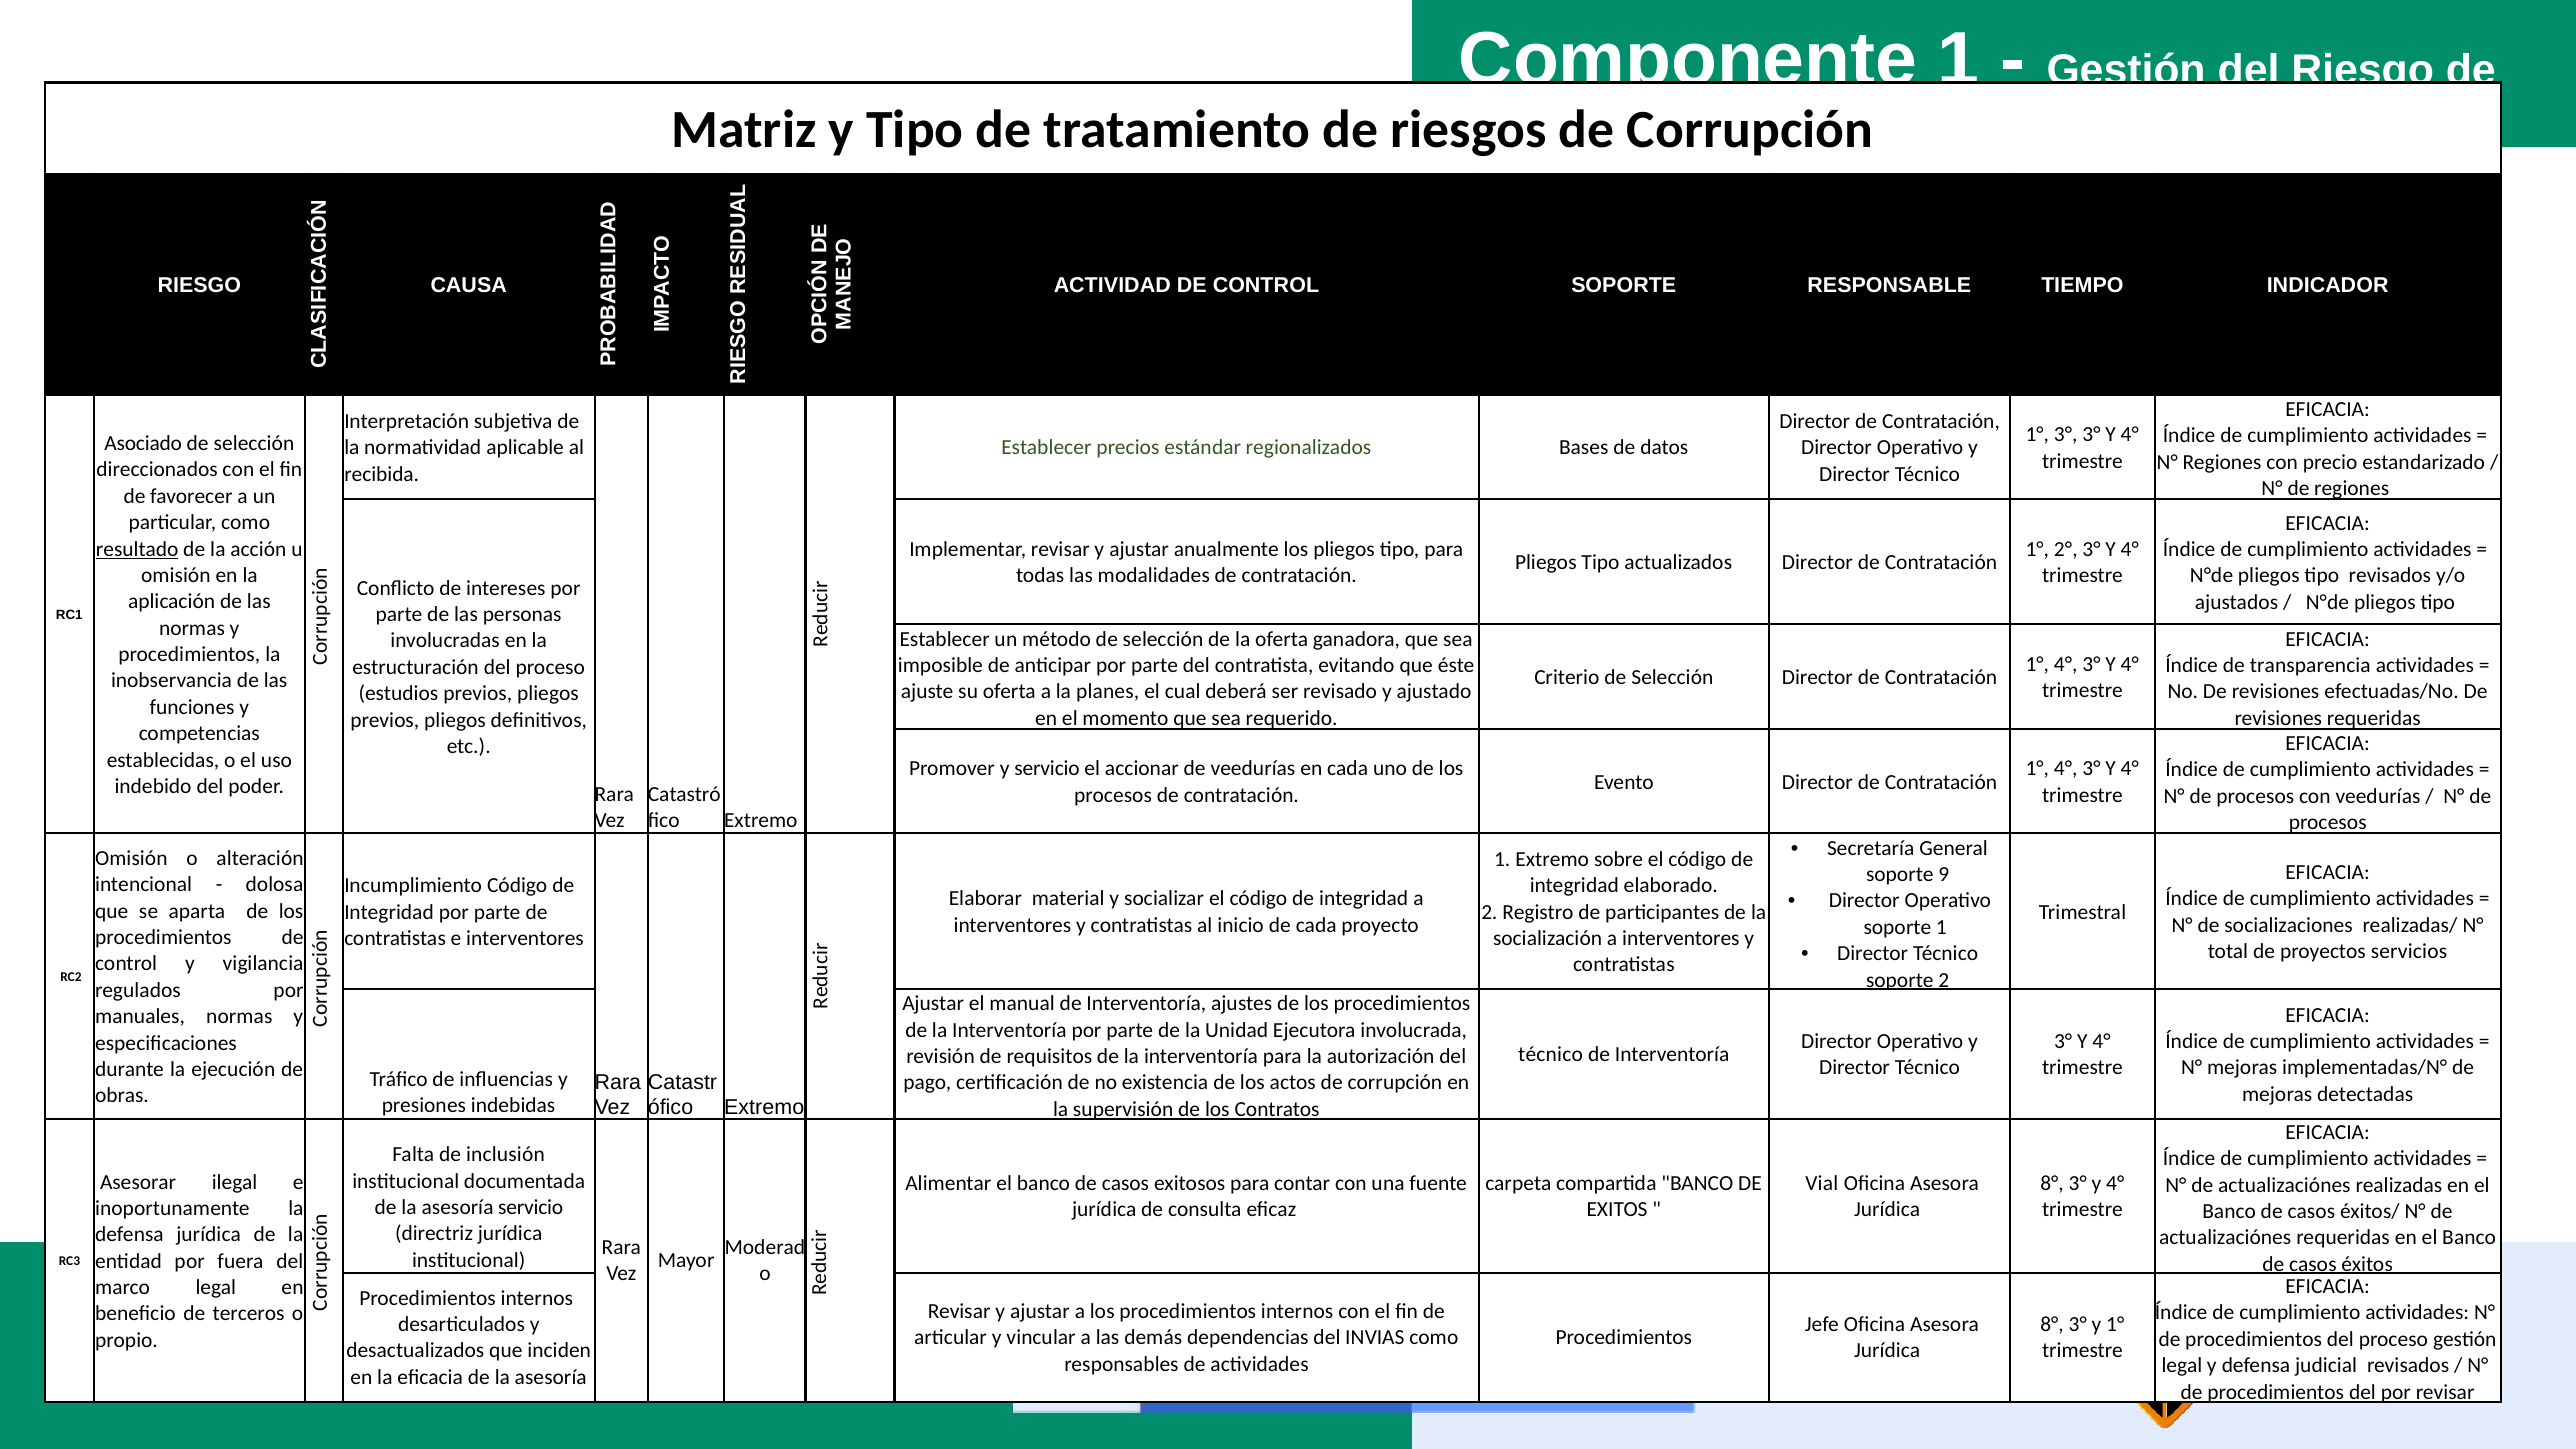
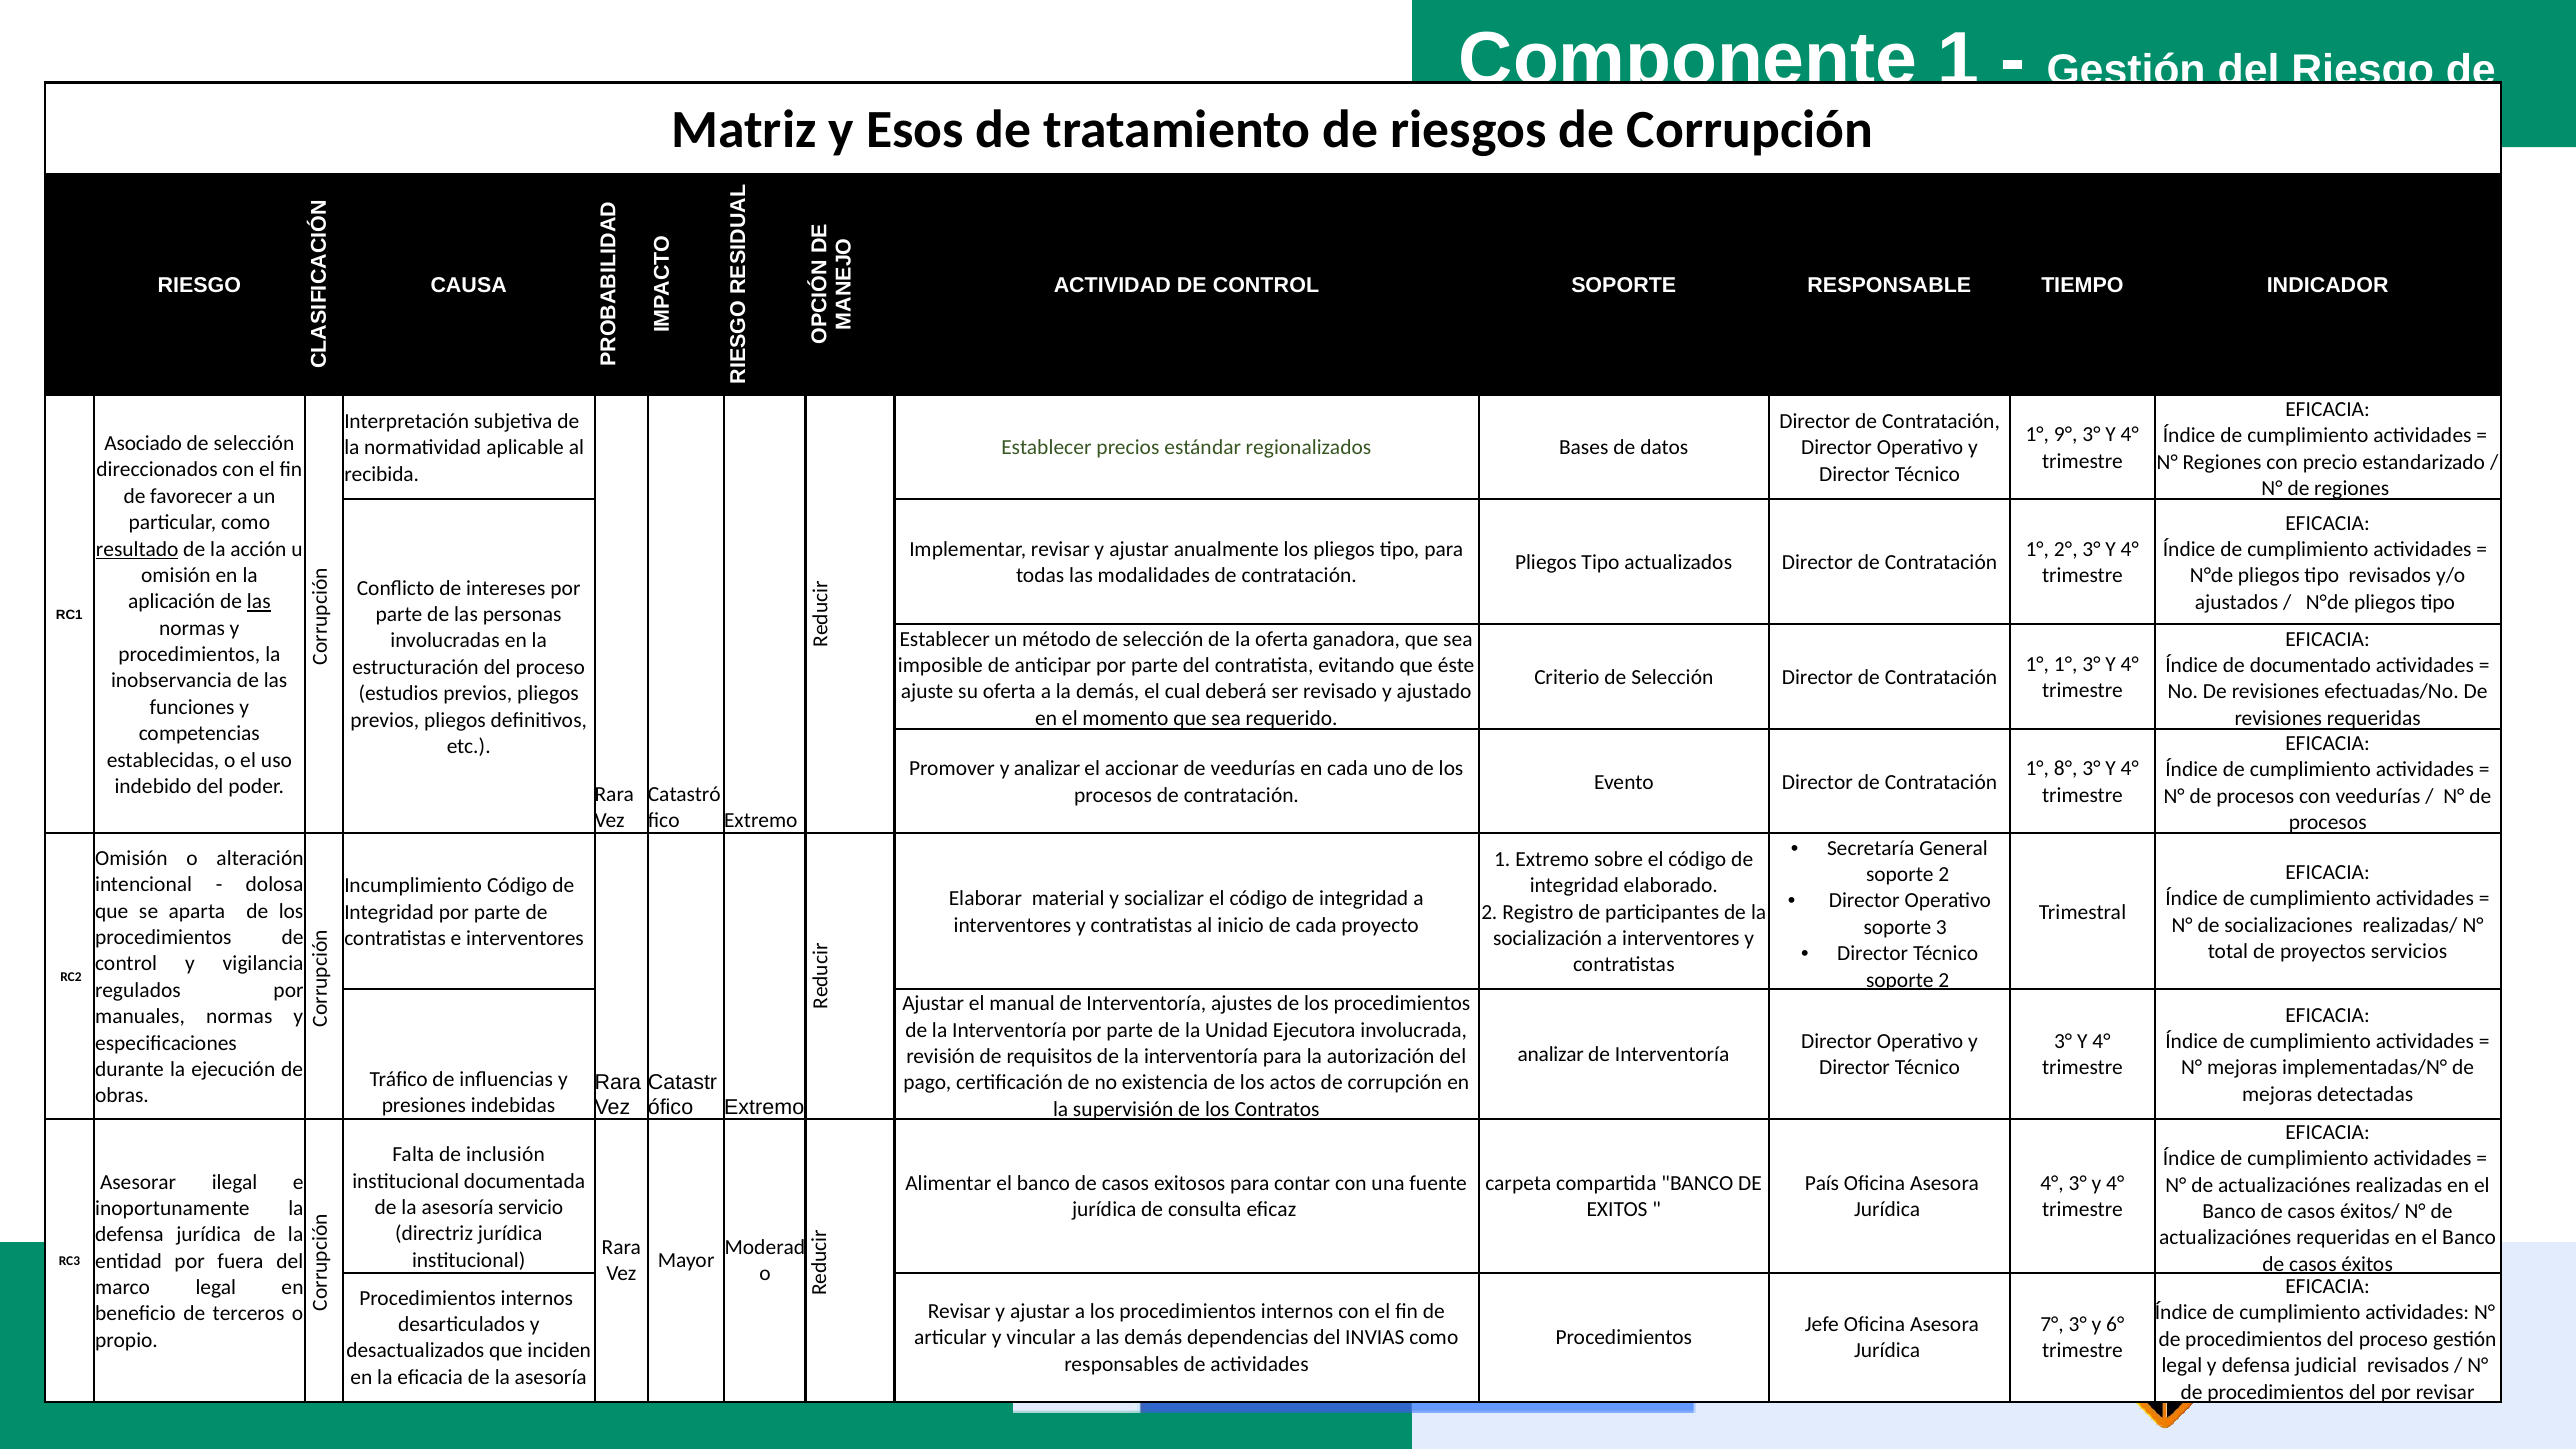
y Tipo: Tipo -> Esos (915, 129)
1° 3°: 3° -> 9° (2066, 435)
las underline: none -> present (259, 602)
4°: 4° -> 1° (2066, 664)
transparencia: transparencia -> documentado (2310, 665)
la planes: planes -> demás (1108, 692)
y servicio: servicio -> analizar (1047, 769)
4°: 4° -> 8° (2066, 769)
9: 9 -> 2 (1944, 874)
soporte 1: 1 -> 3 (1941, 927)
técnico: técnico -> analizar (1551, 1055)
Vial: Vial -> País (1822, 1183)
8°: 8° -> 4° (2052, 1183)
8°: 8° -> 7° (2052, 1324)
y 1°: 1° -> 6° (2115, 1324)
